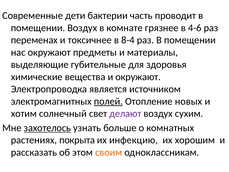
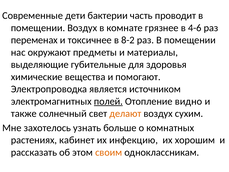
8-4: 8-4 -> 8-2 (128, 40)
и окружают: окружают -> помогают (138, 77)
новых: новых -> видно (189, 101)
хотим: хотим -> также (24, 113)
делают colour: purple -> orange (125, 113)
захотелось underline: present -> none (47, 128)
покрыта: покрыта -> кабинет (77, 140)
